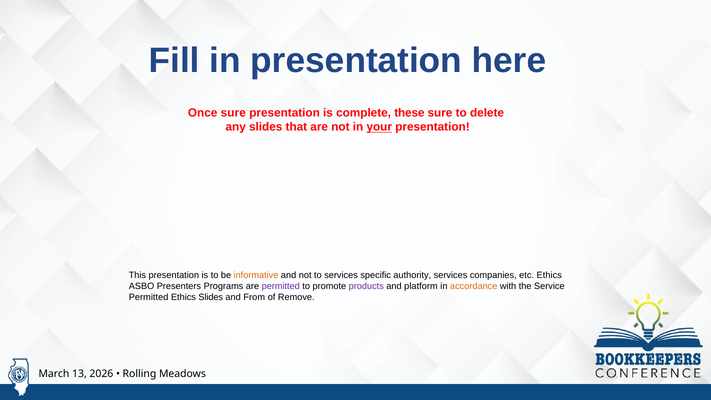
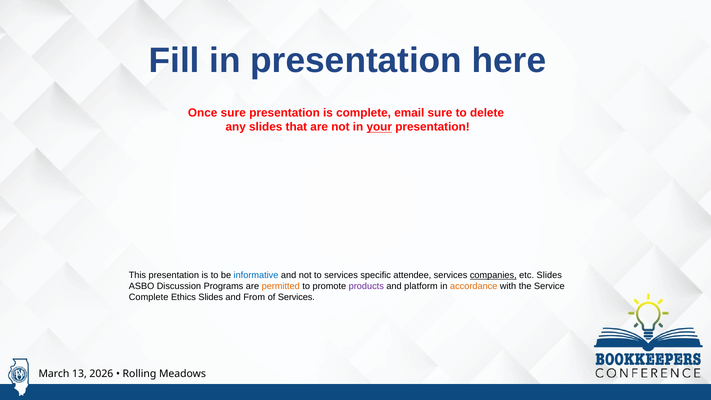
these: these -> email (409, 113)
informative colour: orange -> blue (256, 275)
authority: authority -> attendee (412, 275)
companies underline: none -> present (493, 275)
etc Ethics: Ethics -> Slides (549, 275)
Presenters: Presenters -> Discussion (179, 286)
permitted colour: purple -> orange (281, 286)
Permitted: Permitted -> Complete (149, 297)
of Remove: Remove -> Services (296, 297)
